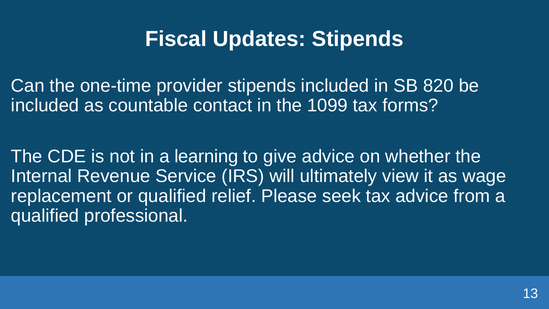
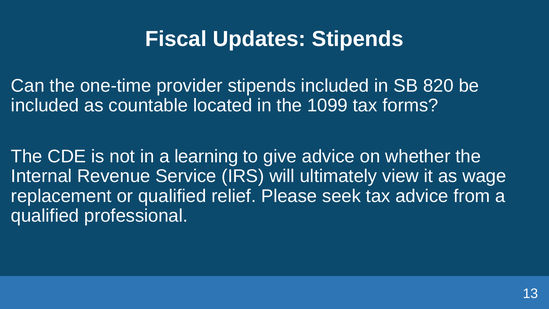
contact: contact -> located (223, 105)
